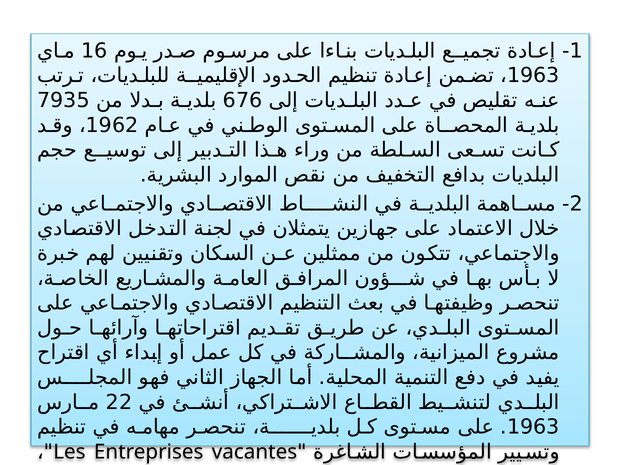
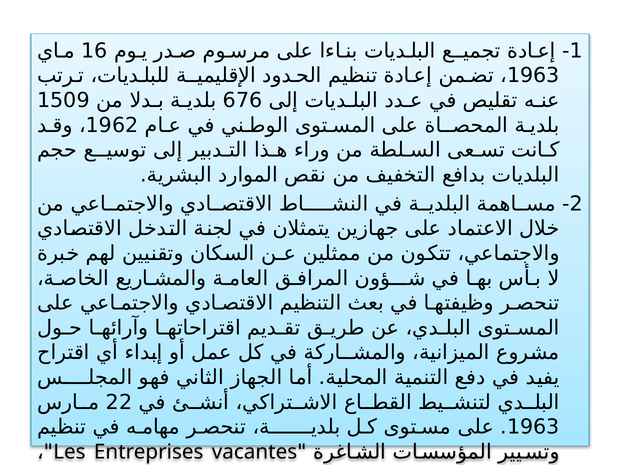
7935: 7935 -> 1509 (63, 100)
